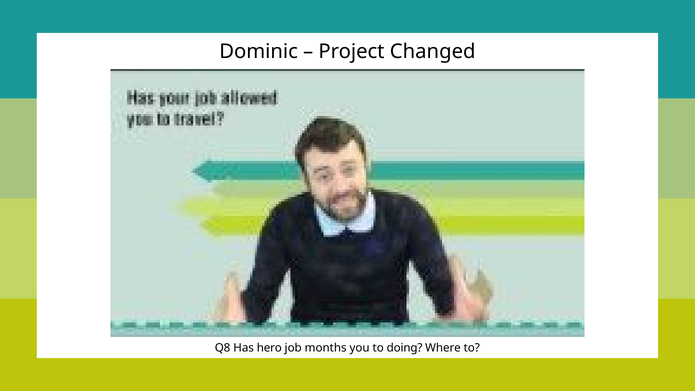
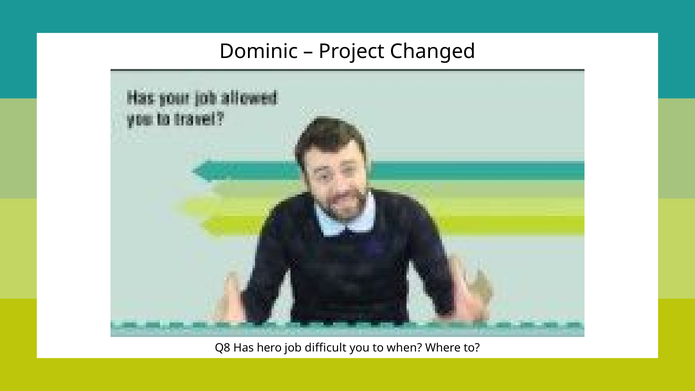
months: months -> difficult (326, 348)
doing: doing -> when (404, 348)
